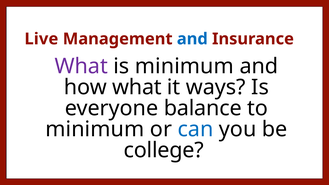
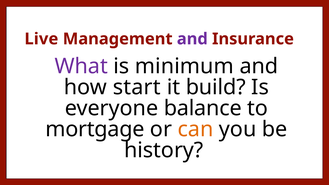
and colour: blue -> purple (192, 39)
how what: what -> start (137, 87)
ways: ways -> build (216, 87)
minimum: minimum -> mortgage (95, 129)
can colour: blue -> orange (195, 129)
college: college -> history (164, 150)
